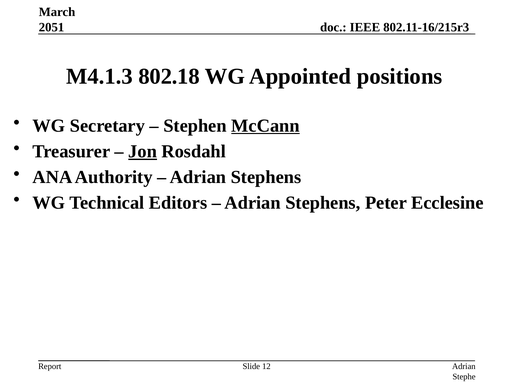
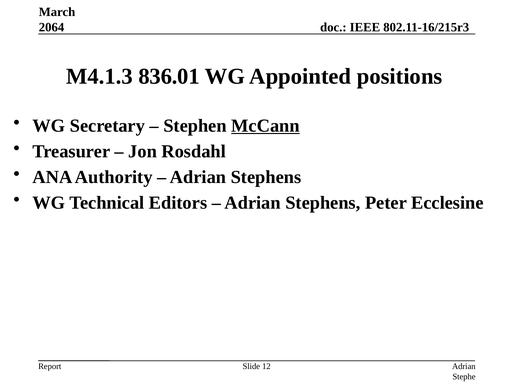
2051: 2051 -> 2064 (52, 27)
802.18: 802.18 -> 836.01 (169, 76)
Jon underline: present -> none (143, 151)
